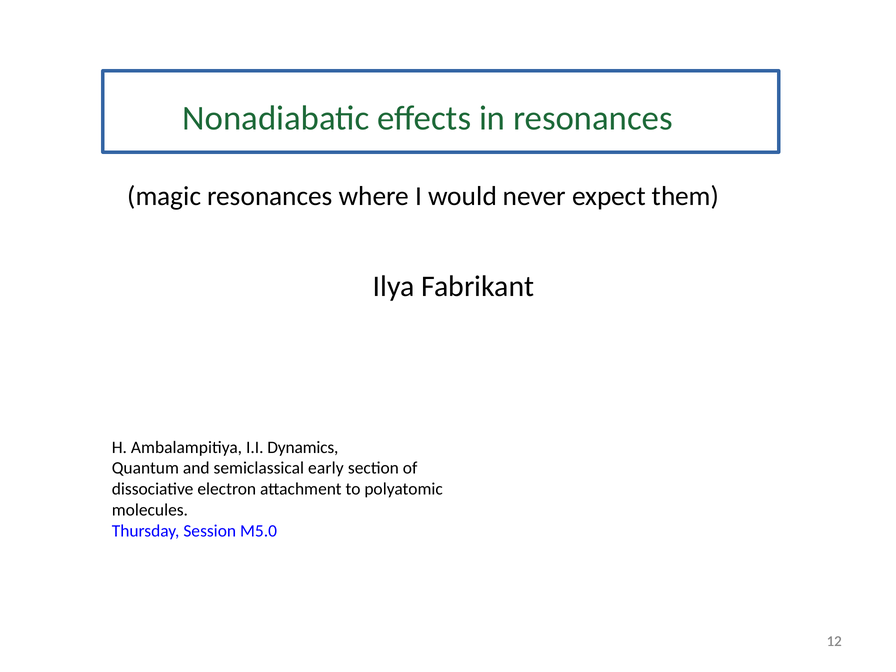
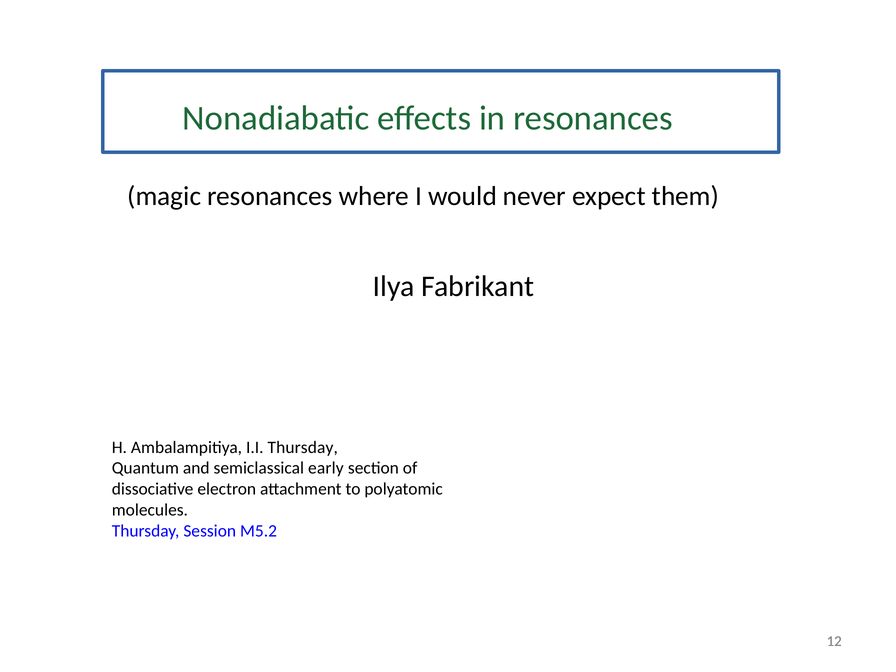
I.I Dynamics: Dynamics -> Thursday (303, 447)
M5.0: M5.0 -> M5.2 (259, 531)
